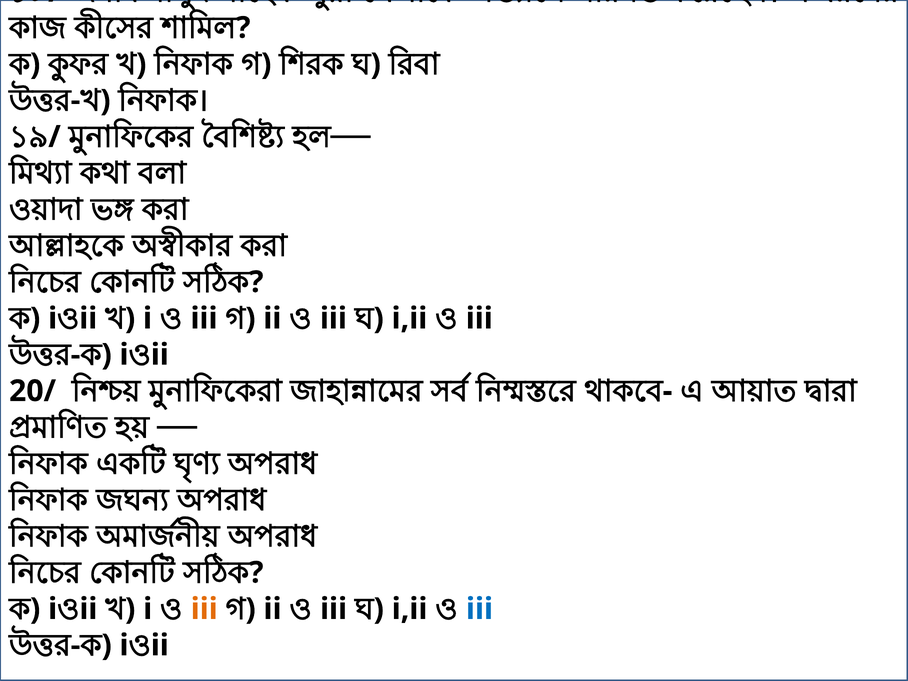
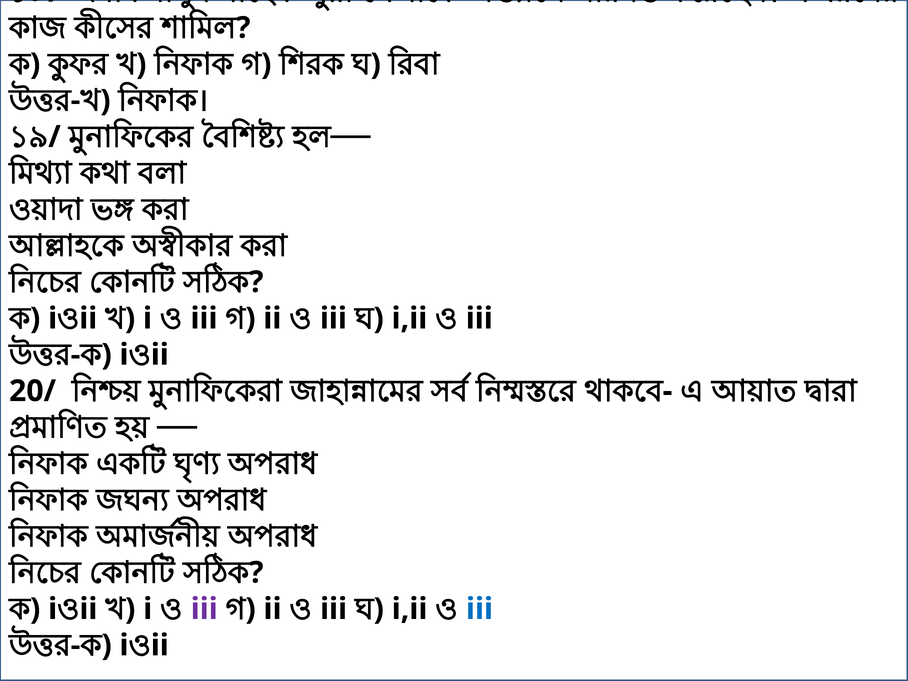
iii colour: orange -> purple (204, 609)
